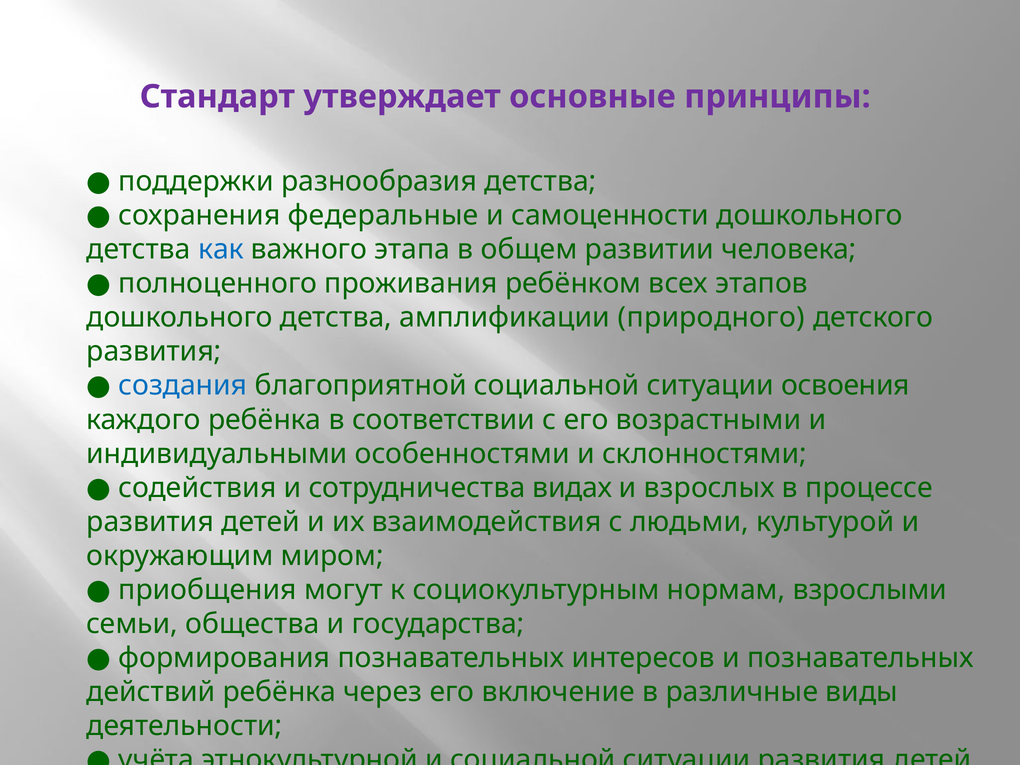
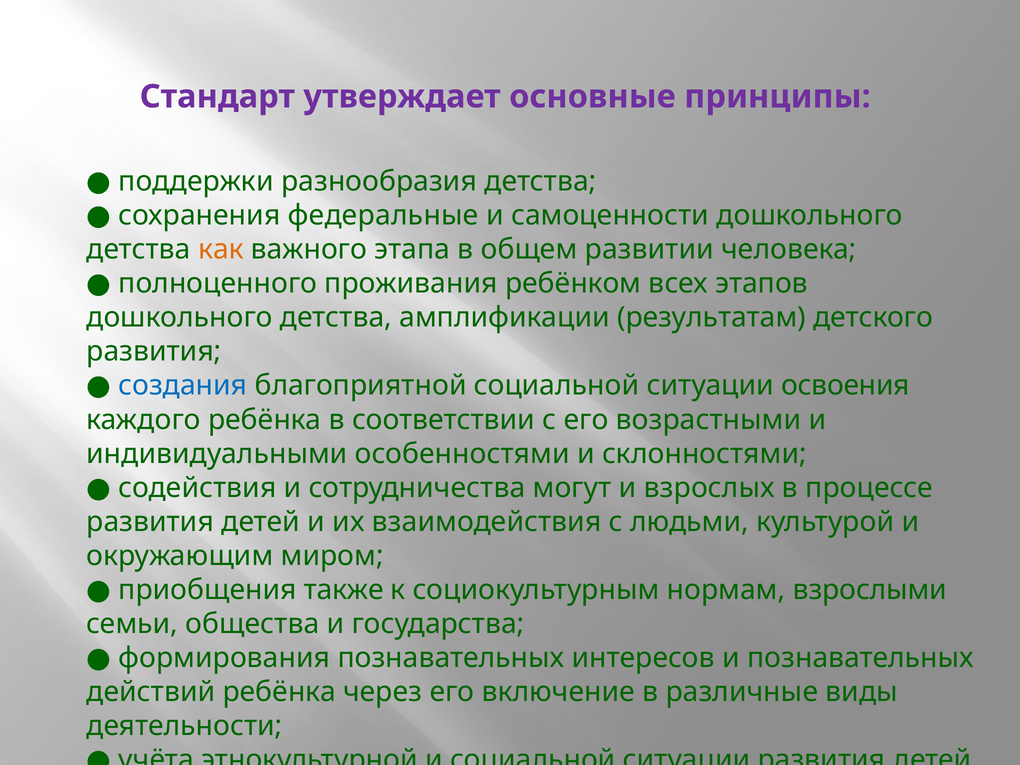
как colour: blue -> orange (221, 250)
природного: природного -> результатам (711, 318)
видах: видах -> могут (572, 488)
могут: могут -> также (344, 590)
